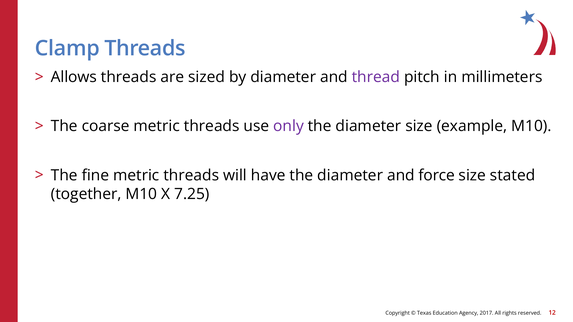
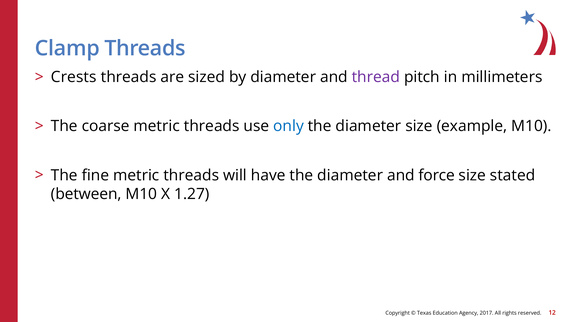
Allows: Allows -> Crests (74, 77)
only colour: purple -> blue (288, 126)
together: together -> between (86, 194)
7.25: 7.25 -> 1.27 (192, 194)
